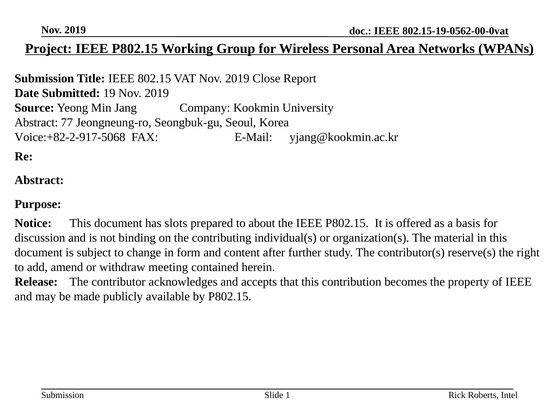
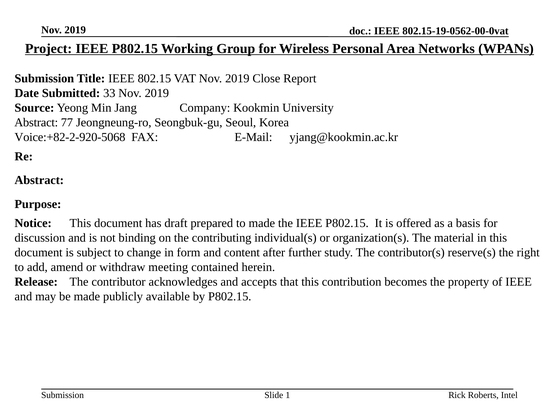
19: 19 -> 33 (109, 93)
Voice:+82-2-917-5068: Voice:+82-2-917-5068 -> Voice:+82-2-920-5068 (70, 137)
slots: slots -> draft (176, 224)
to about: about -> made (262, 224)
